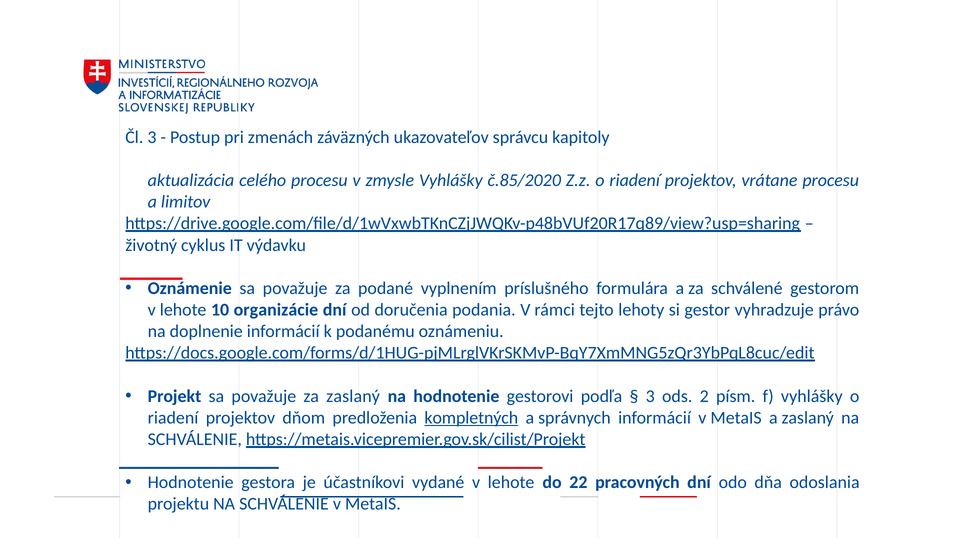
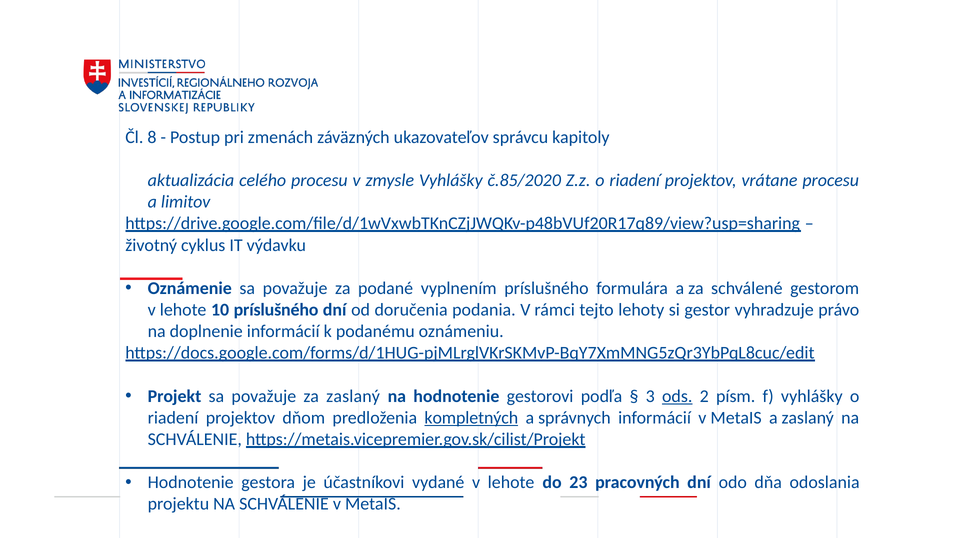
Čl 3: 3 -> 8 (152, 137)
10 organizácie: organizácie -> príslušného (276, 310)
ods underline: none -> present (677, 396)
22: 22 -> 23 (578, 482)
